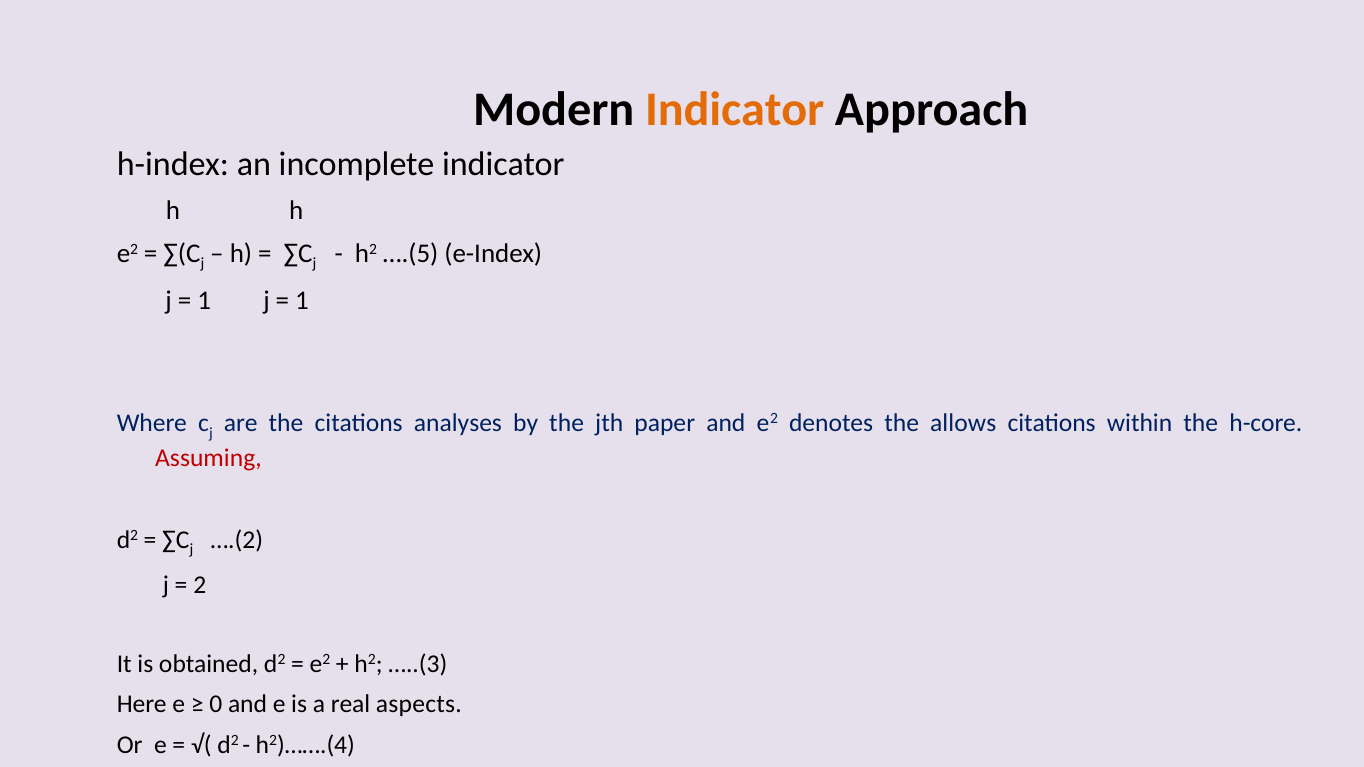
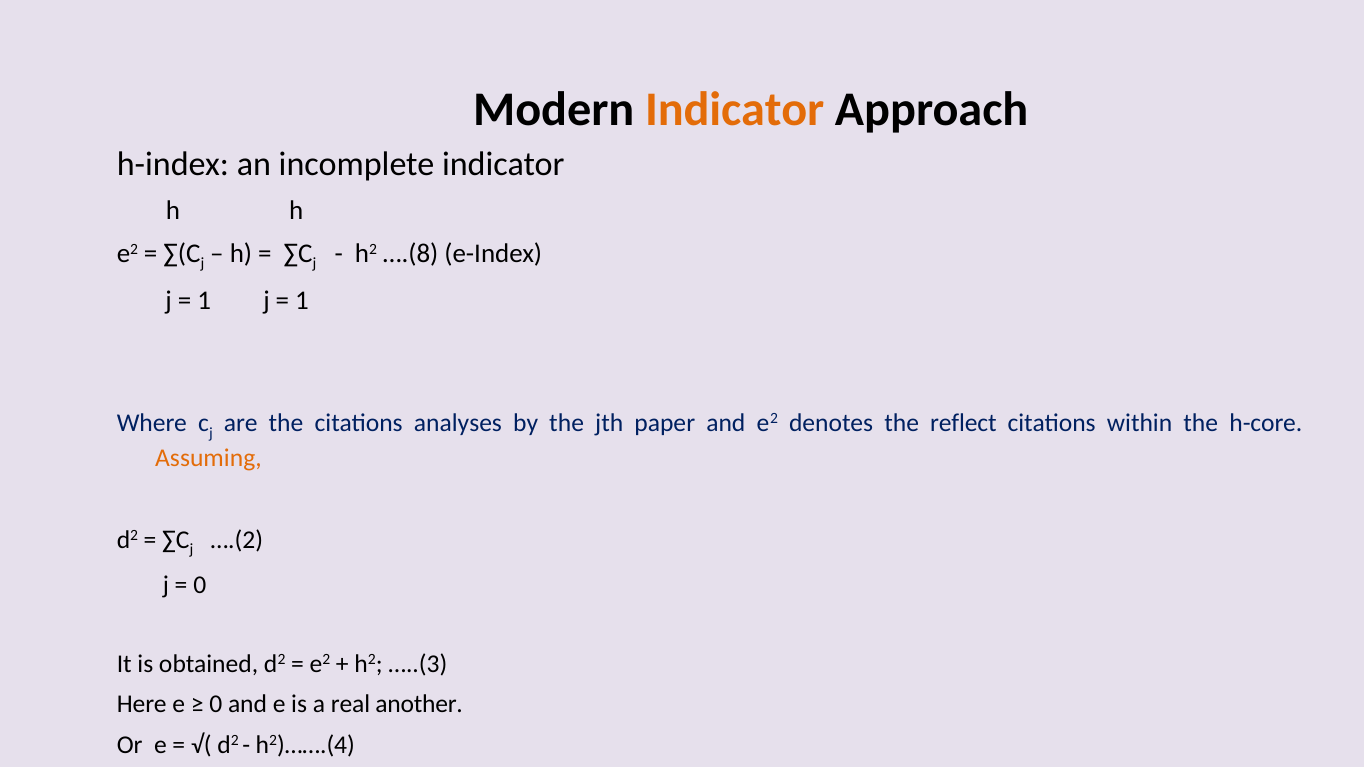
….(5: ….(5 -> ….(8 (411, 253)
allows: allows -> reflect (963, 423)
Assuming colour: red -> orange (208, 458)
2: 2 -> 0 (200, 585)
aspects: aspects -> another (419, 704)
